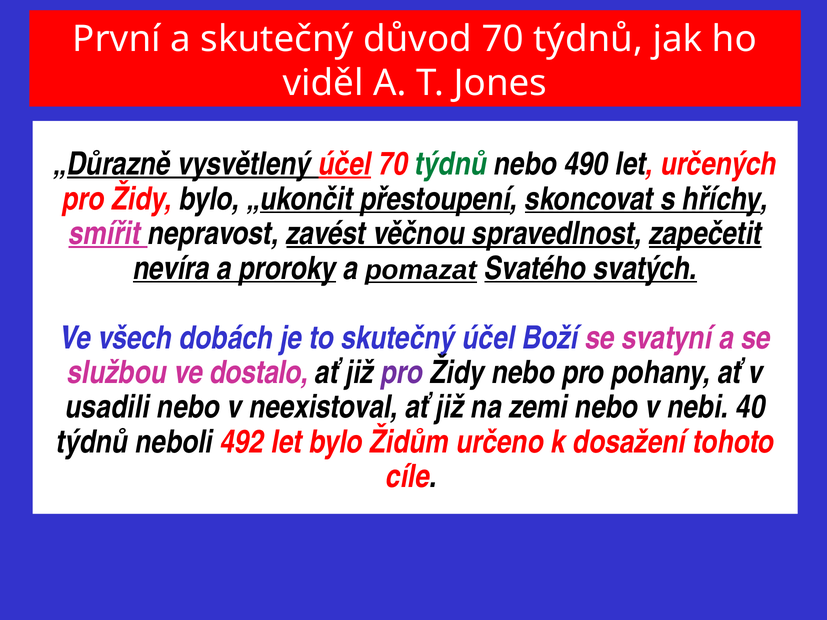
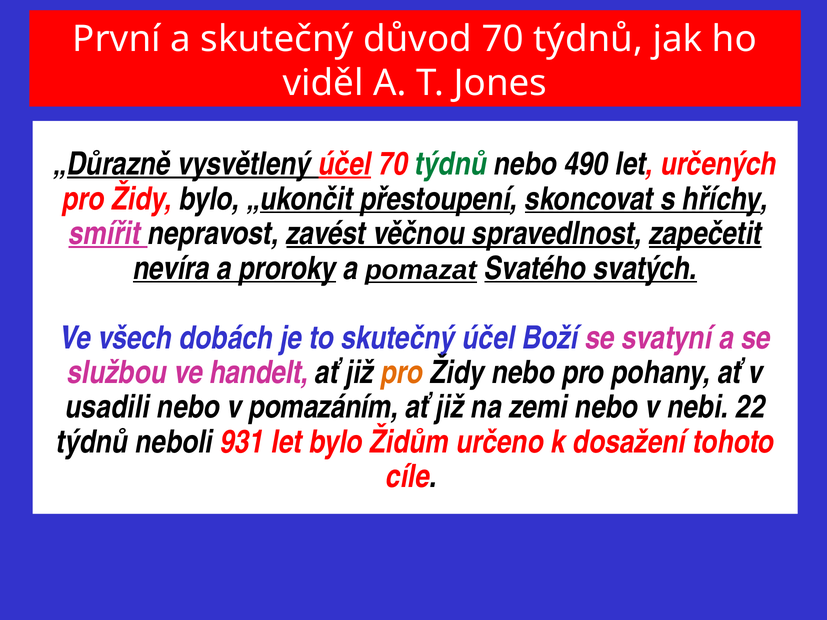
dostalo: dostalo -> handelt (259, 373)
pro colour: purple -> orange (402, 373)
neexistoval: neexistoval -> pomazáním (324, 408)
40: 40 -> 22 (751, 408)
492: 492 -> 931 (242, 442)
